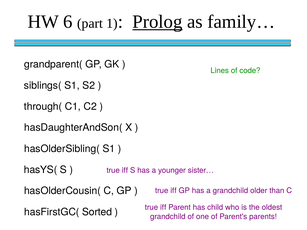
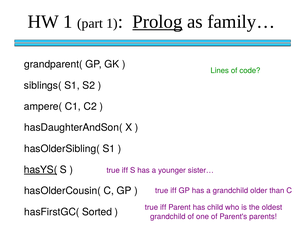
HW 6: 6 -> 1 (68, 22)
through(: through( -> ampere( (43, 107)
hasYS( underline: none -> present (41, 170)
